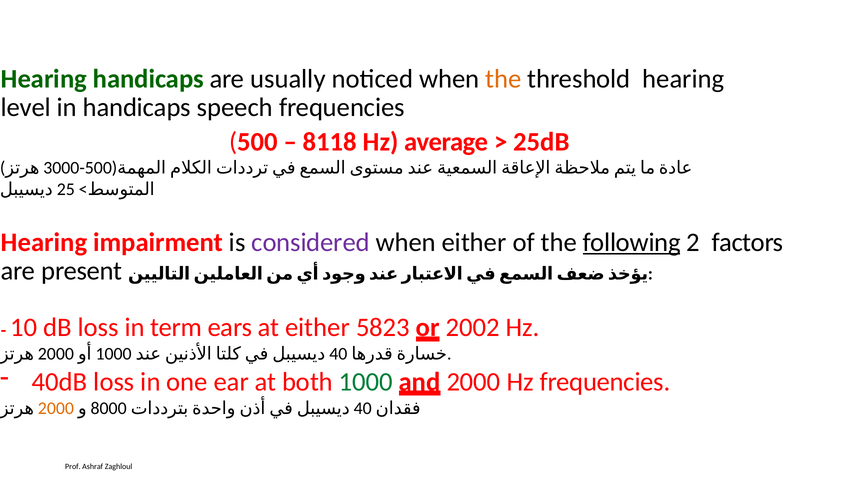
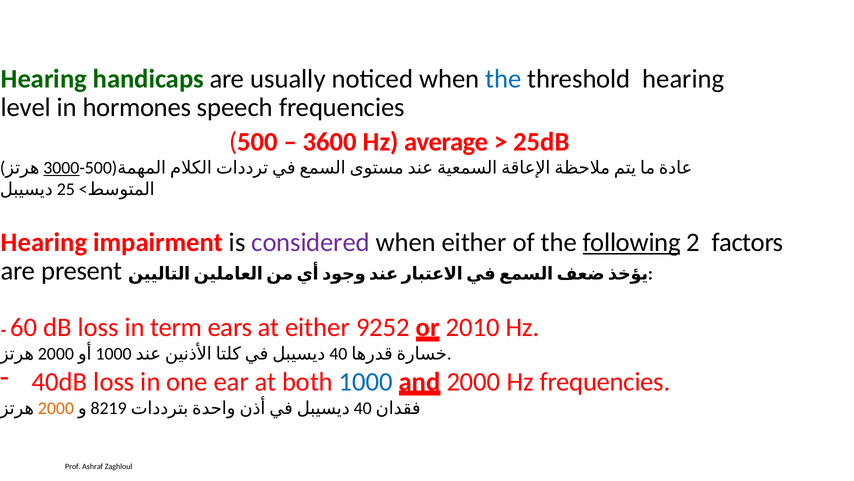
the colour: orange -> blue (503, 79)
in handicaps: handicaps -> hormones (137, 107)
8118: 8118 -> 3600 (330, 142)
3000 underline: none -> present (61, 168)
10: 10 -> 60 (24, 327)
5823: 5823 -> 9252 (383, 327)
2002: 2002 -> 2010 (473, 327)
1000 colour: green -> blue (366, 381)
8000: 8000 -> 8219 (109, 408)
